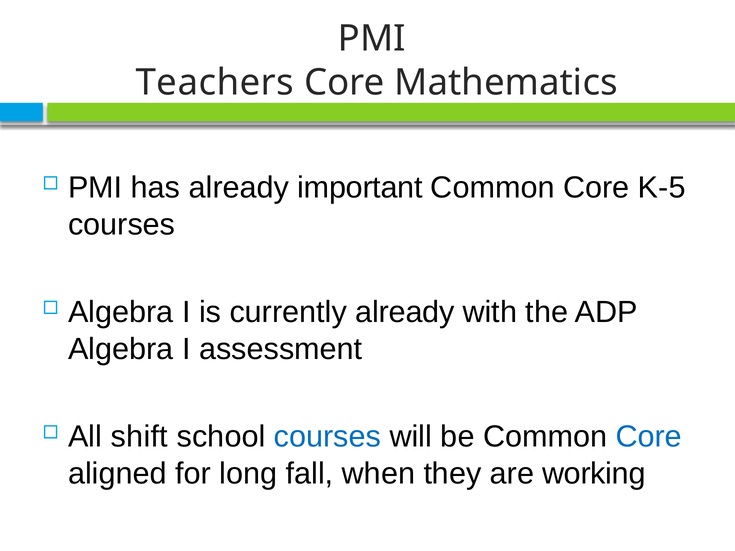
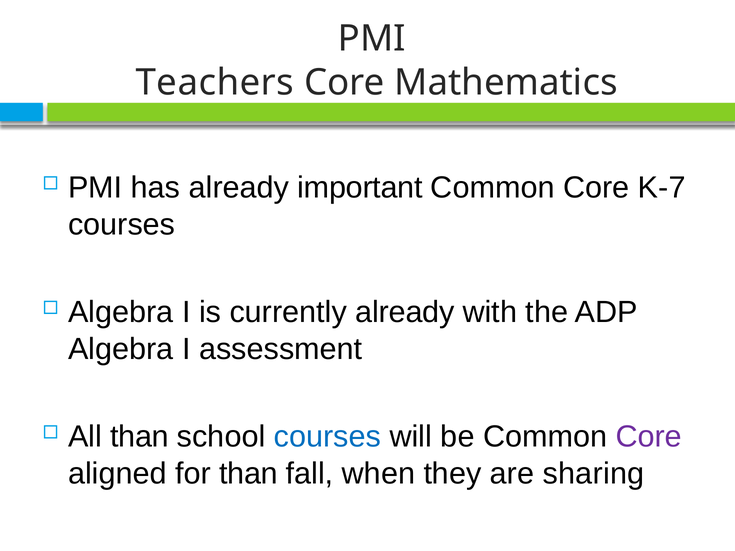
K-5: K-5 -> K-7 (662, 188)
All shift: shift -> than (140, 437)
Core colour: blue -> purple (649, 437)
for long: long -> than (249, 474)
working: working -> sharing (594, 474)
